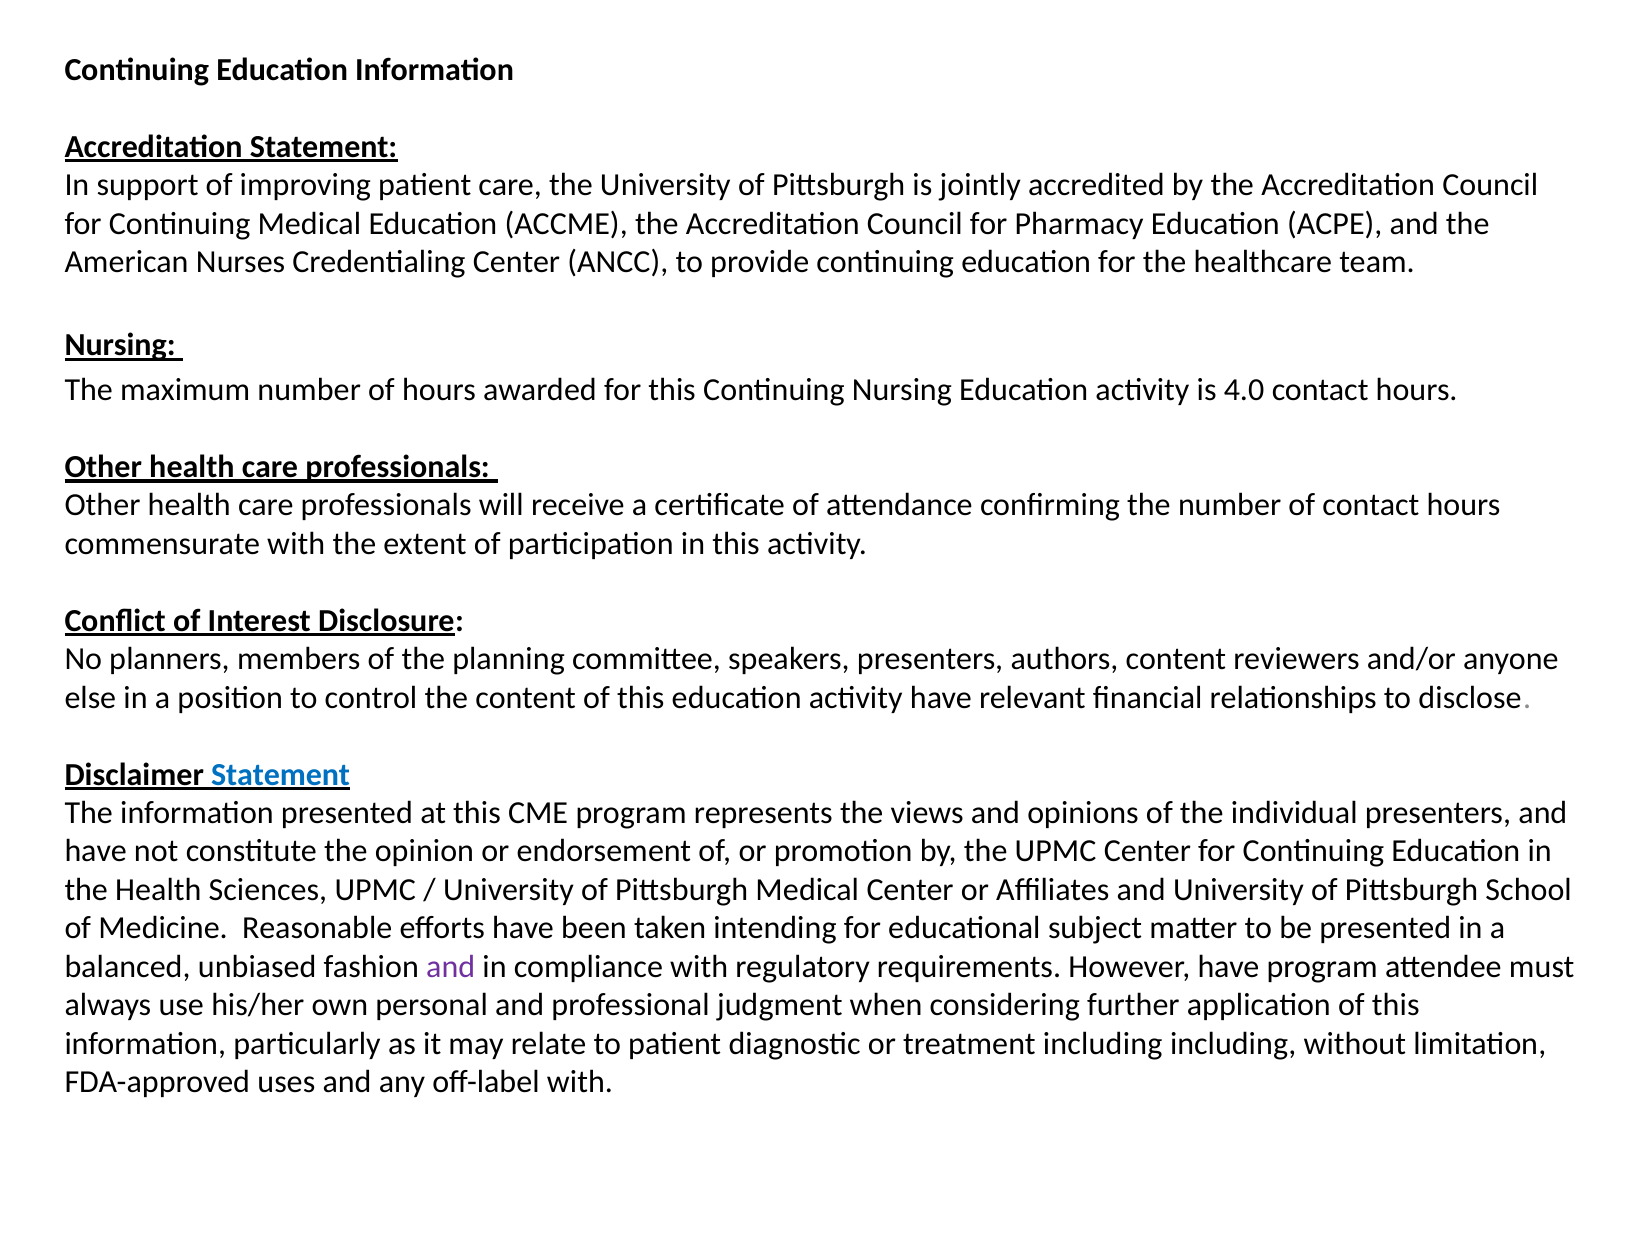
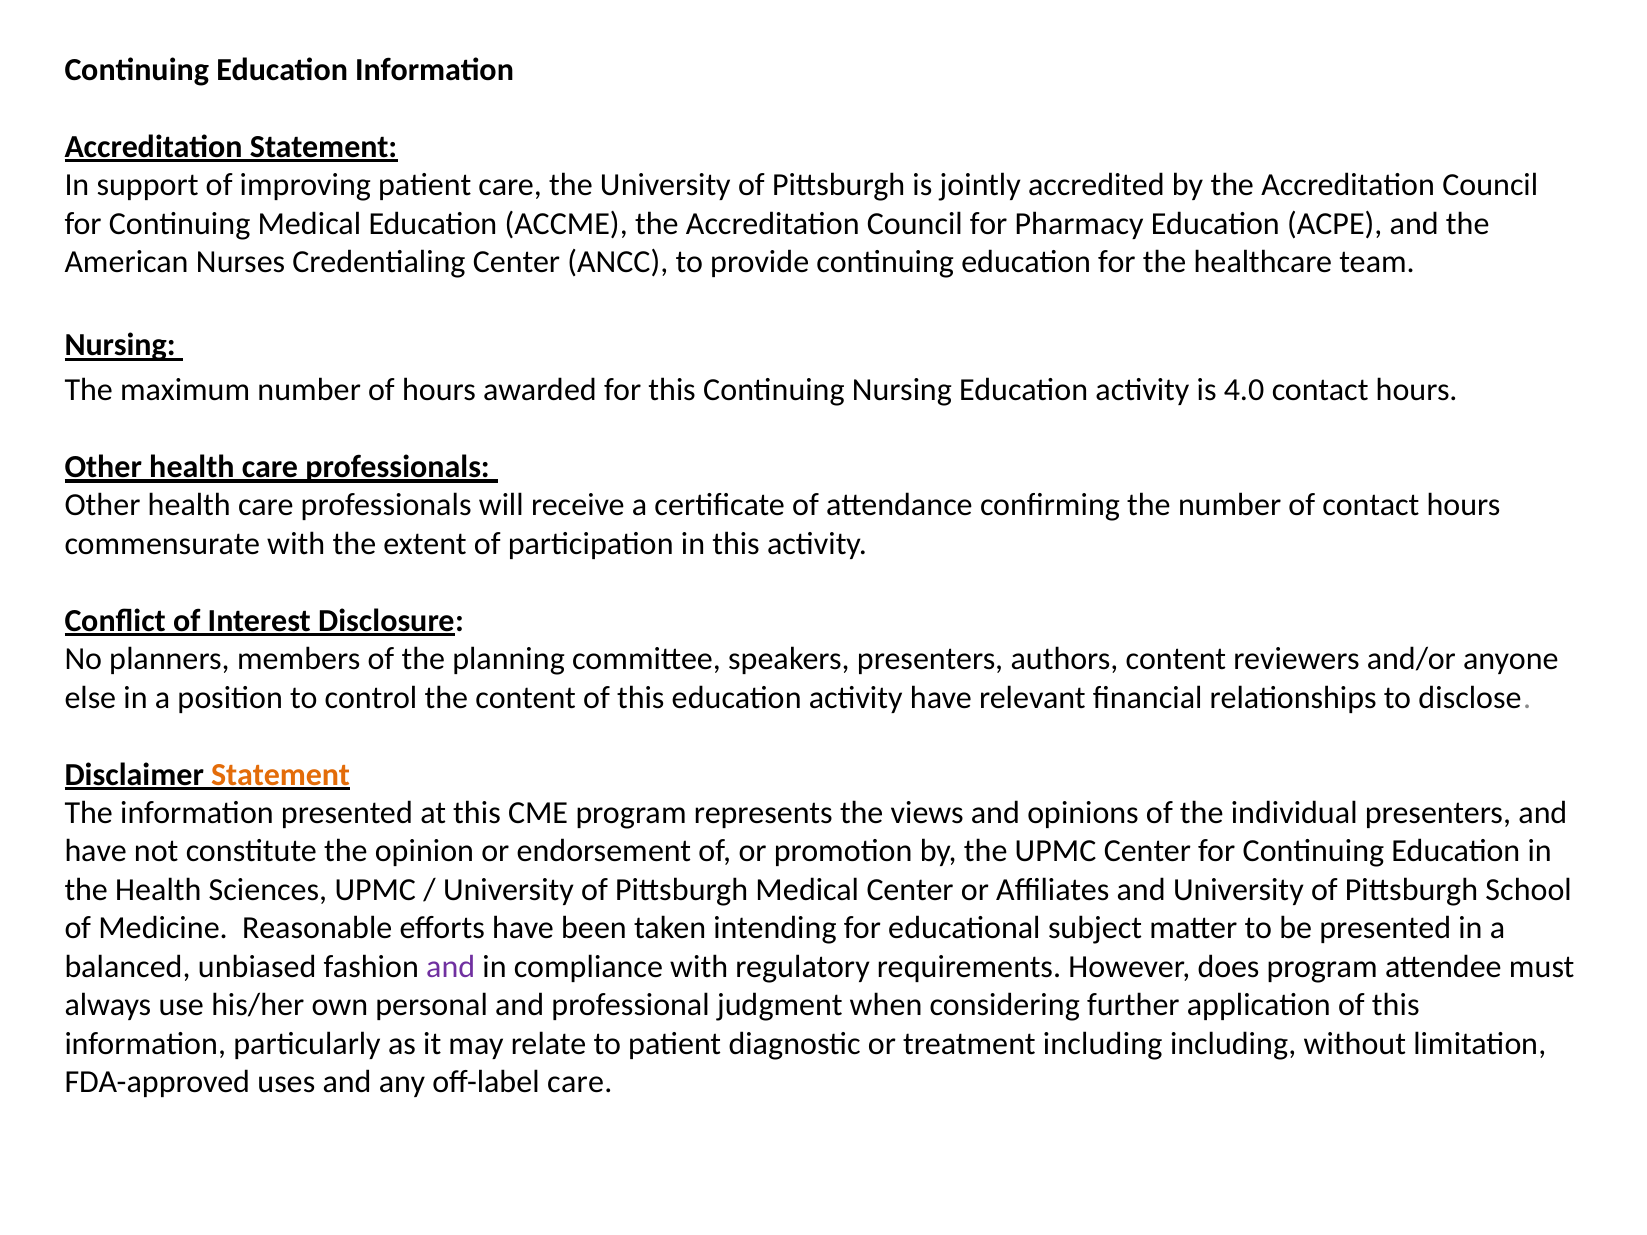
Statement colour: blue -> orange (281, 775)
However have: have -> does (1228, 967)
off-label with: with -> care (580, 1082)
